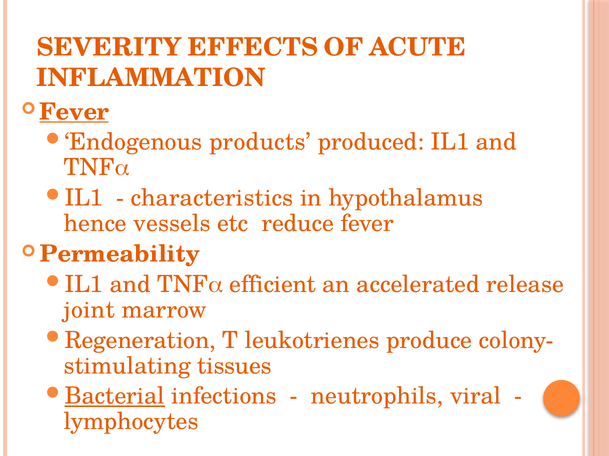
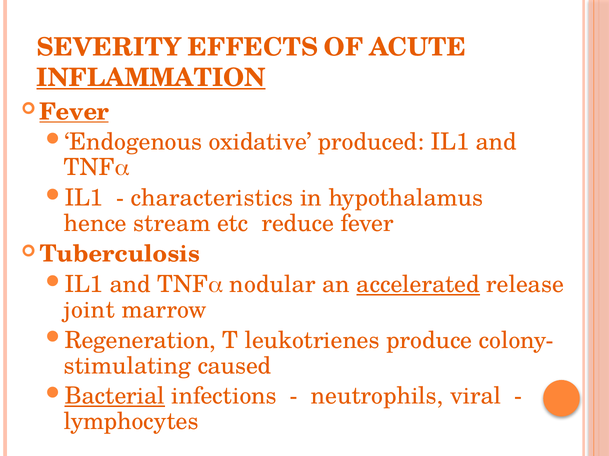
INFLAMMATION underline: none -> present (151, 78)
products: products -> oxidative (260, 142)
vessels: vessels -> stream (172, 224)
Permeability: Permeability -> Tuberculosis (120, 255)
efficient: efficient -> nodular (273, 285)
accelerated underline: none -> present (418, 285)
tissues: tissues -> caused (235, 366)
